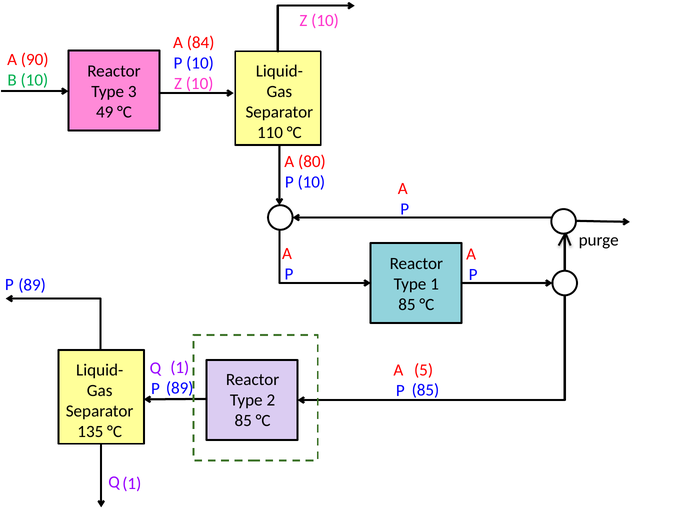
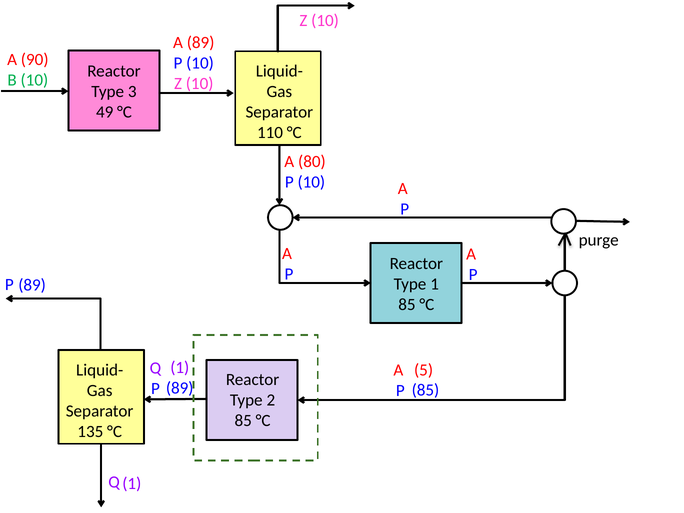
A 84: 84 -> 89 (201, 43)
